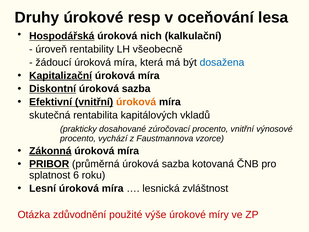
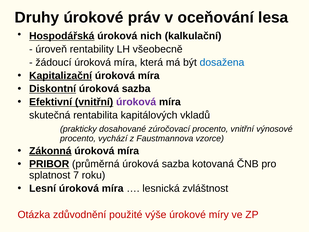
resp: resp -> práv (144, 18)
úroková colour: orange -> purple (136, 102)
6: 6 -> 7 (76, 175)
